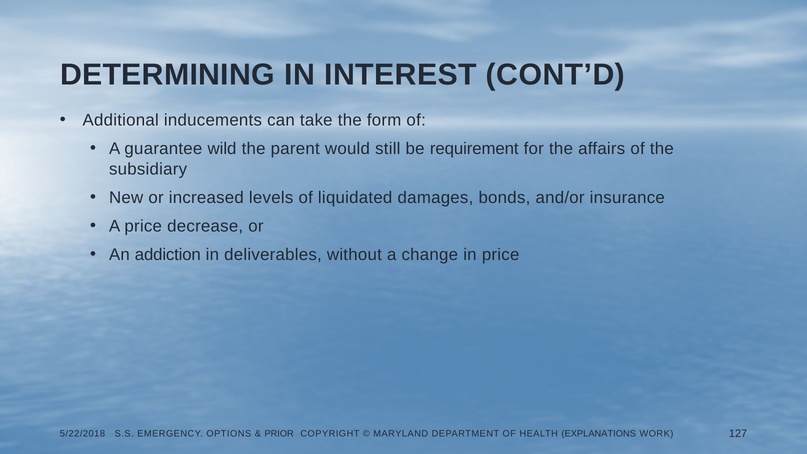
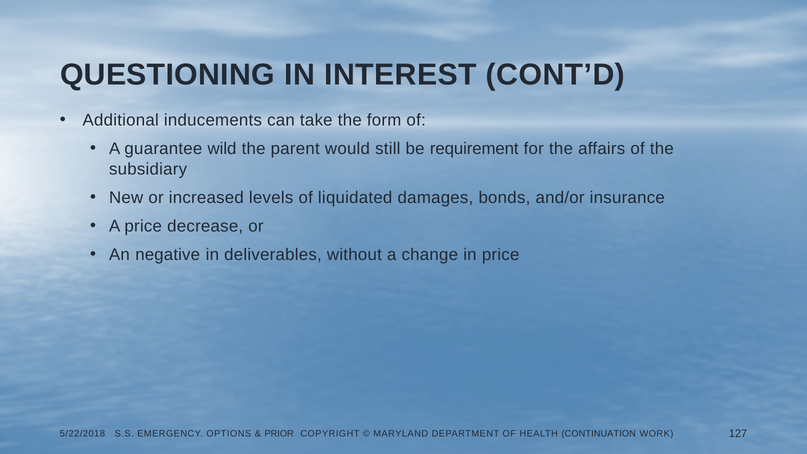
DETERMINING: DETERMINING -> QUESTIONING (167, 75)
addiction: addiction -> negative (168, 255)
EXPLANATIONS: EXPLANATIONS -> CONTINUATION (599, 433)
